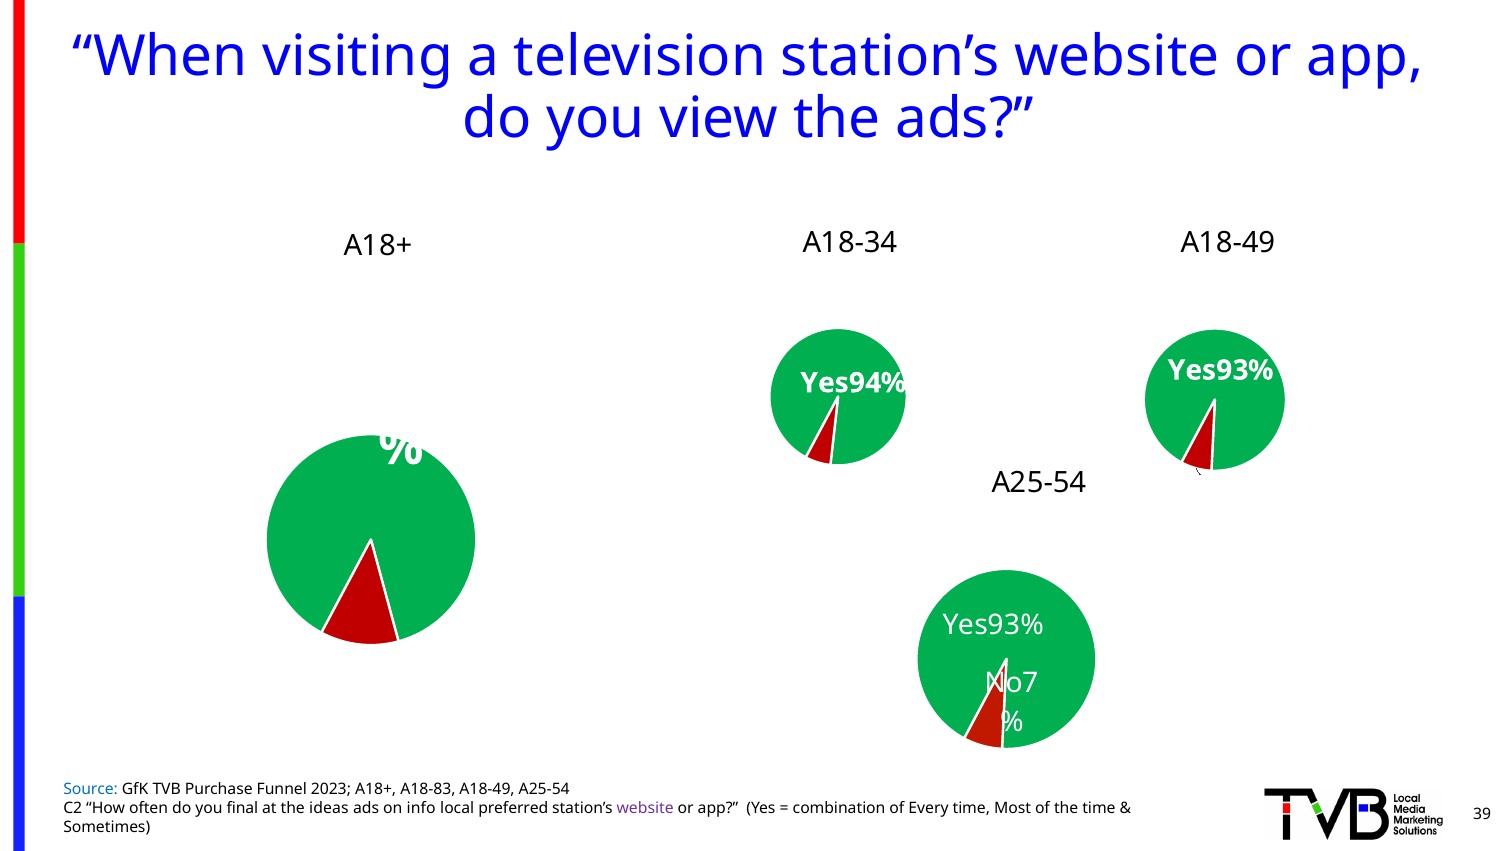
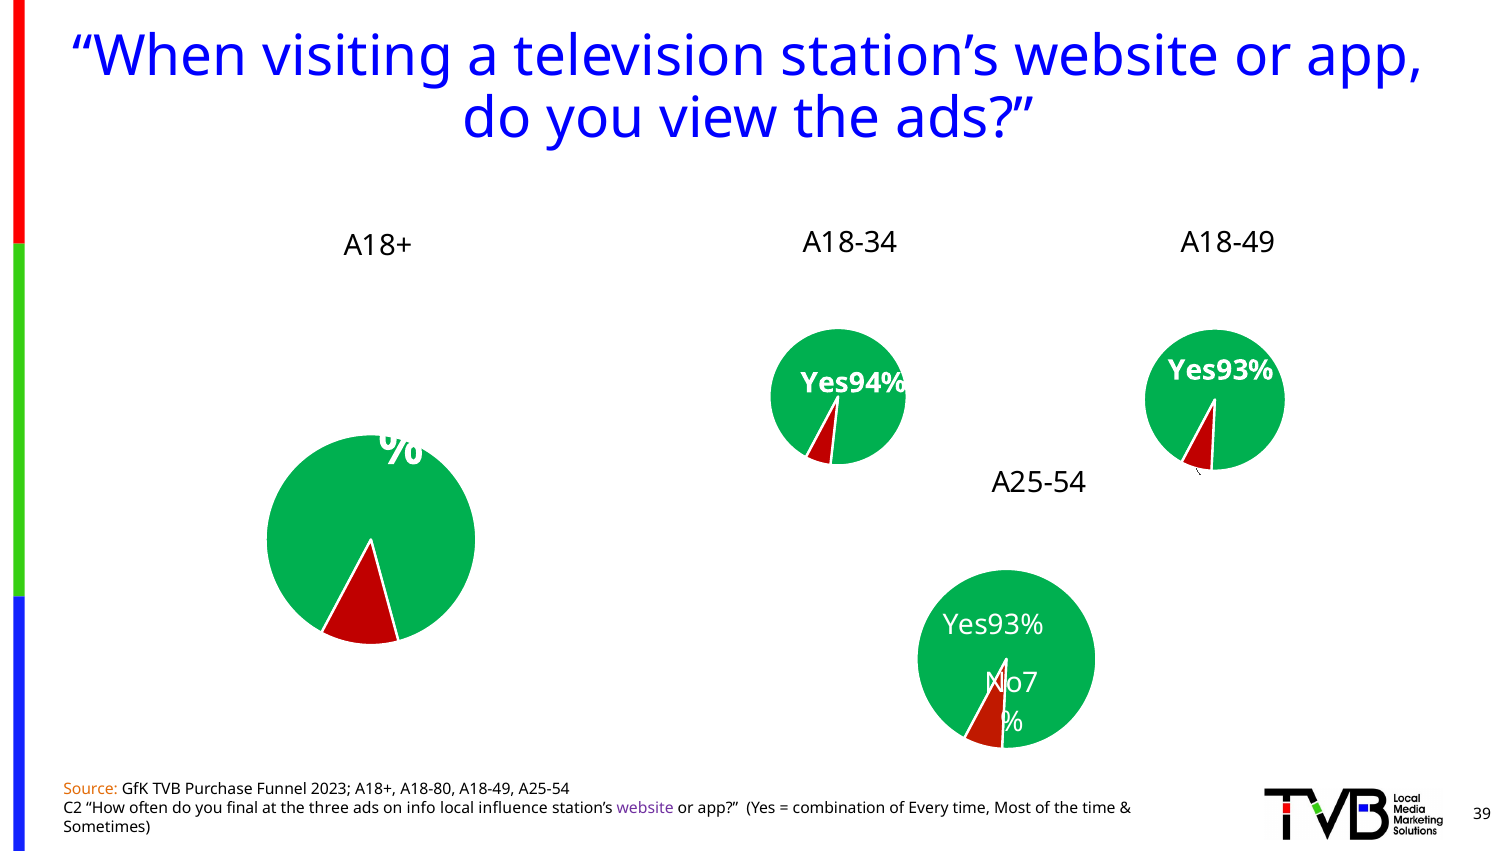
Source colour: blue -> orange (91, 789)
A18-83: A18-83 -> A18-80 (428, 789)
ideas: ideas -> three (329, 808)
preferred: preferred -> influence (513, 808)
